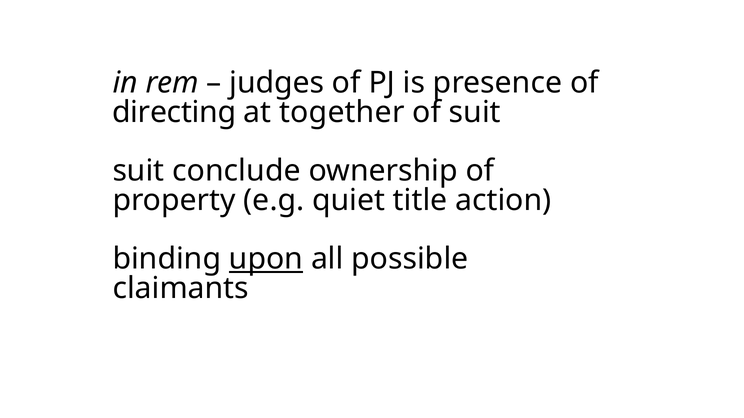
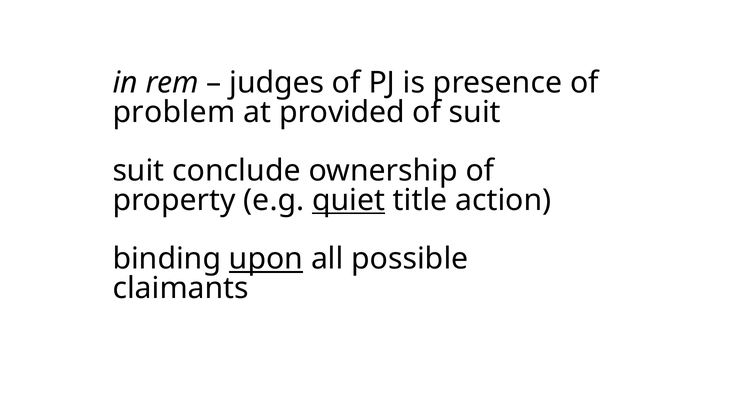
directing: directing -> problem (174, 112)
together: together -> provided (342, 112)
quiet underline: none -> present (349, 200)
